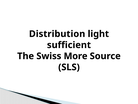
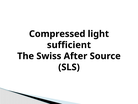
Distribution: Distribution -> Compressed (57, 34)
More: More -> After (76, 56)
